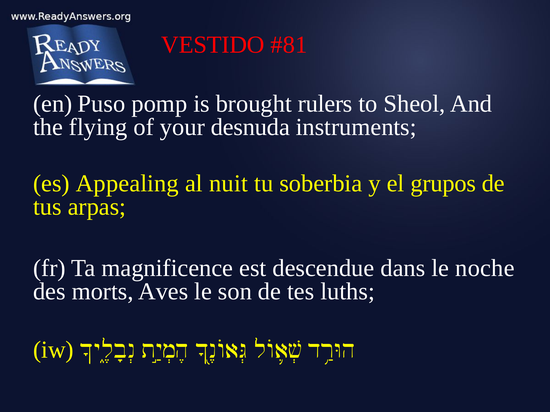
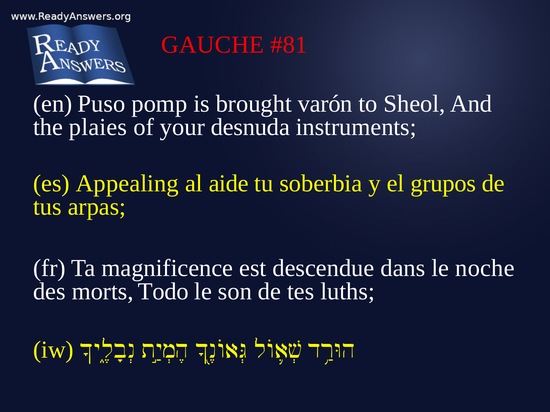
VESTIDO: VESTIDO -> GAUCHE (213, 45)
rulers: rulers -> varón (325, 104)
flying: flying -> plaies (98, 127)
nuit: nuit -> aide (229, 184)
Aves: Aves -> Todo (163, 292)
